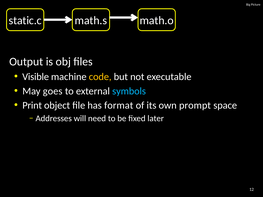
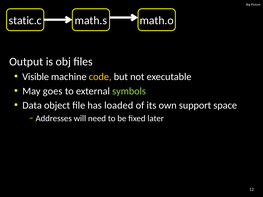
symbols colour: light blue -> light green (129, 91)
Print: Print -> Data (32, 106)
format: format -> loaded (119, 106)
prompt: prompt -> support (195, 106)
